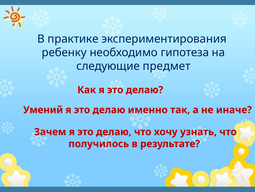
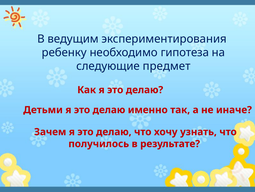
практике: практике -> ведущим (73, 39)
Умений: Умений -> Детьми (43, 109)
